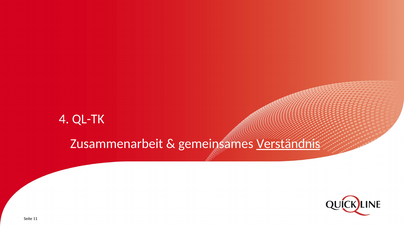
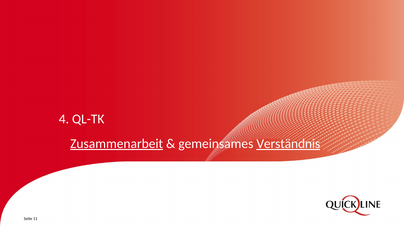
Zusammenarbeit underline: none -> present (117, 144)
